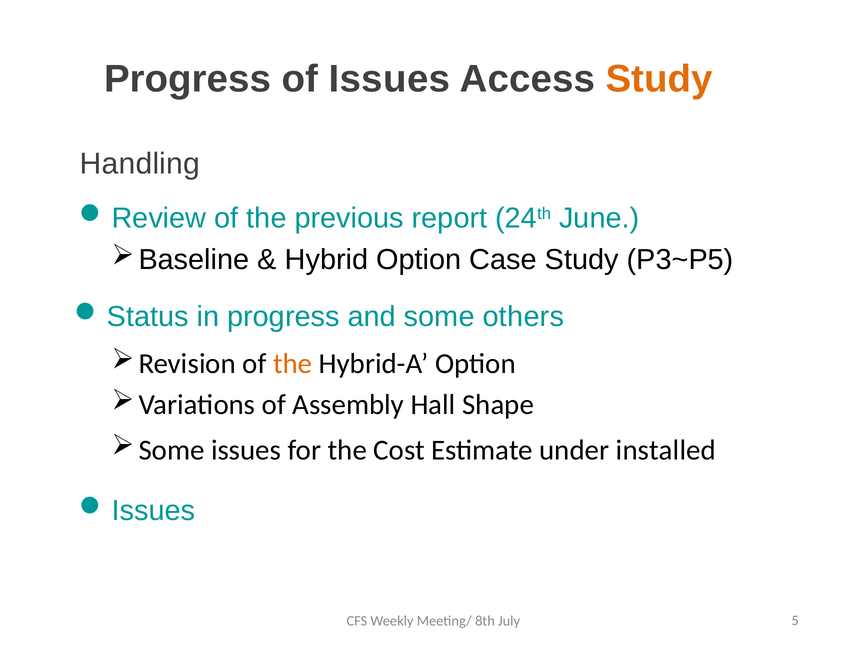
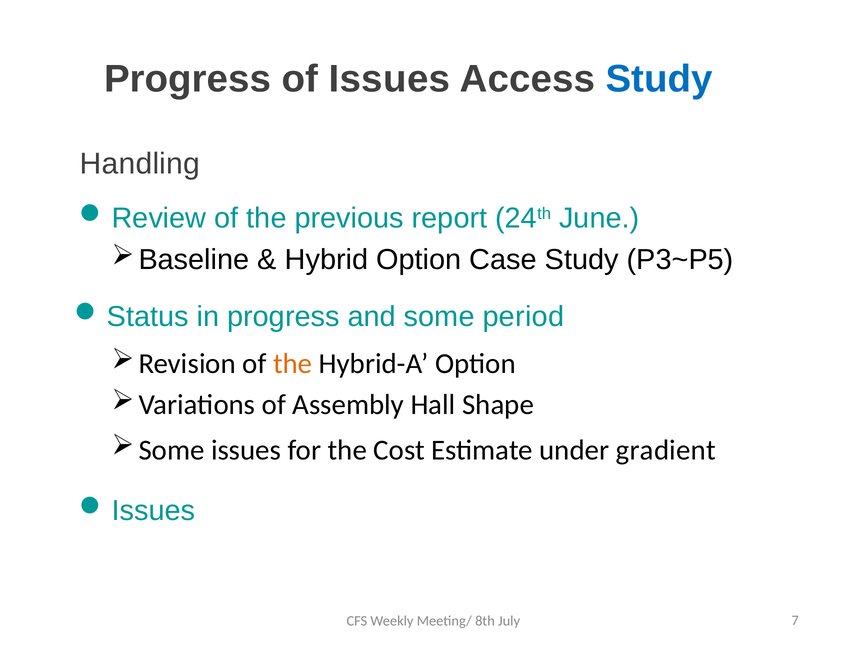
Study colour: orange -> blue (659, 79)
others: others -> period (523, 317)
installed: installed -> gradient (666, 450)
5: 5 -> 7 (795, 621)
